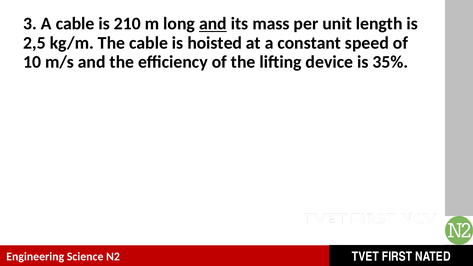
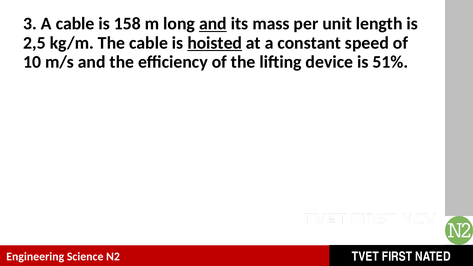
210: 210 -> 158 (127, 24)
hoisted underline: none -> present (215, 43)
35%: 35% -> 51% (390, 62)
